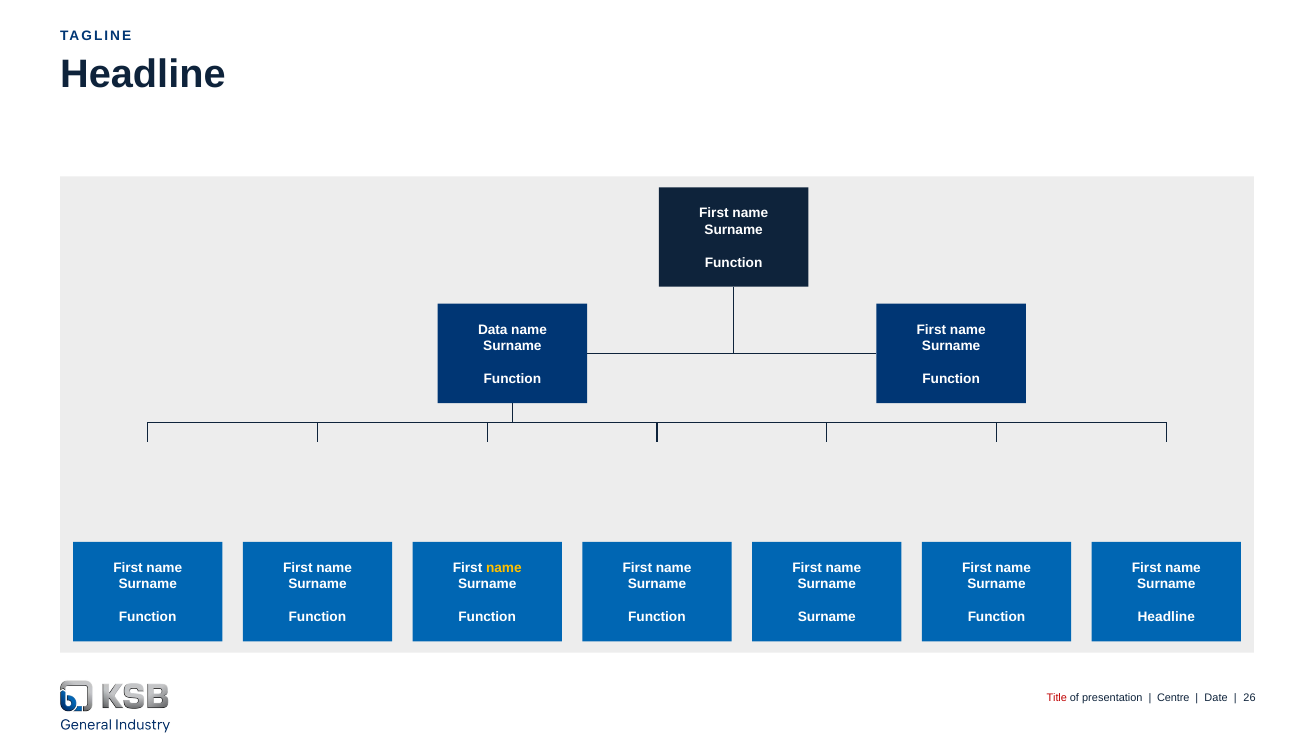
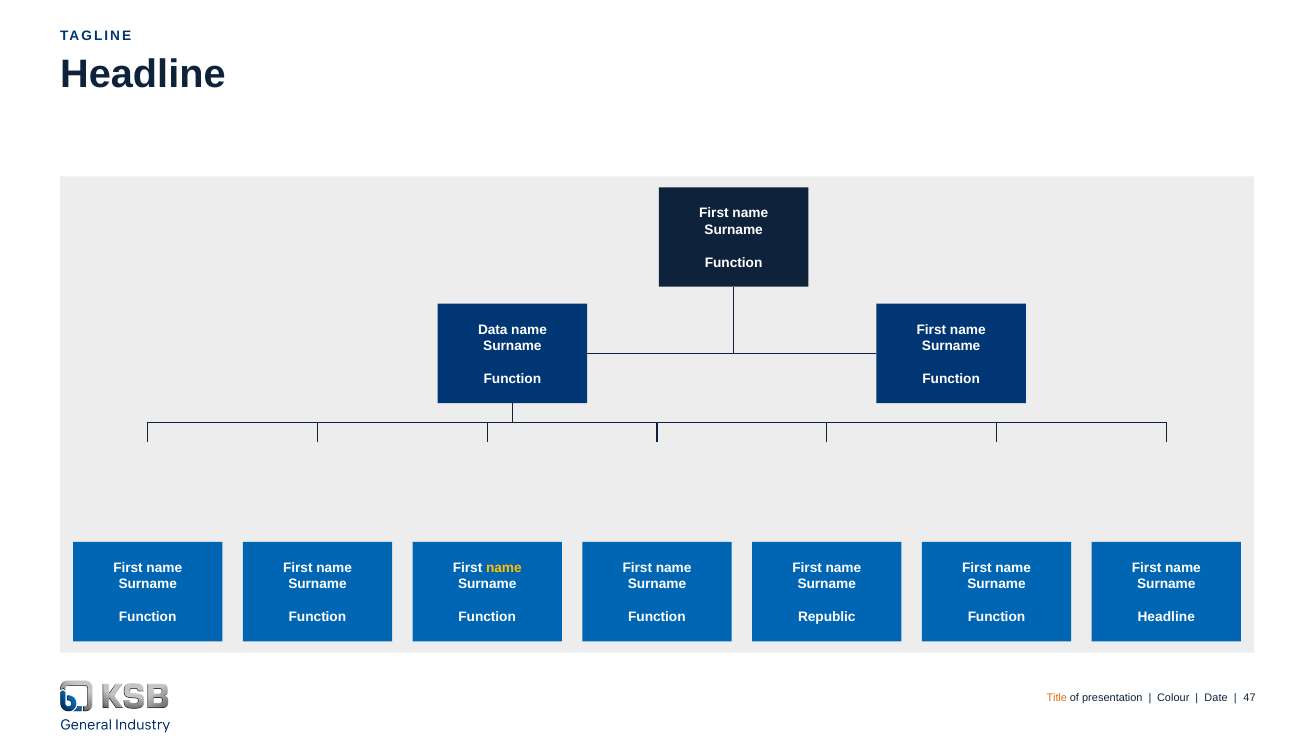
Surname: Surname -> Republic (827, 617)
Title colour: red -> orange (1057, 698)
Centre: Centre -> Colour (1173, 698)
26: 26 -> 47 (1250, 698)
